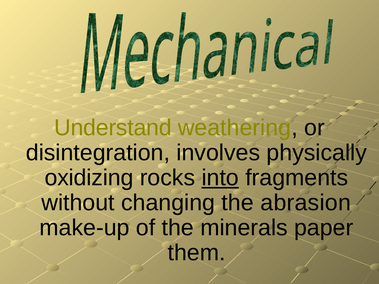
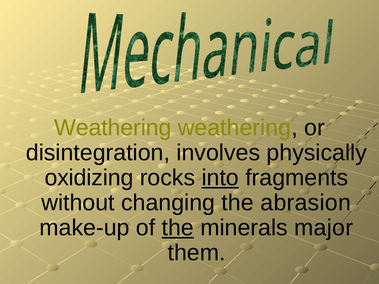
Understand: Understand -> Weathering (113, 128)
the underline: none -> present (178, 228)
paper: paper -> major (324, 228)
